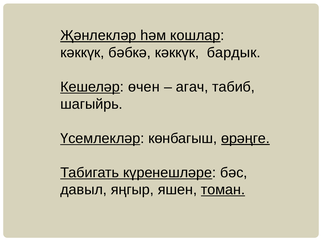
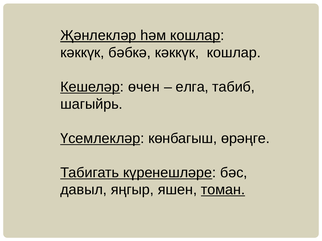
кәккүк бардык: бардык -> кошлар (234, 53)
агач: агач -> елга (192, 87)
өрәңге underline: present -> none (245, 139)
